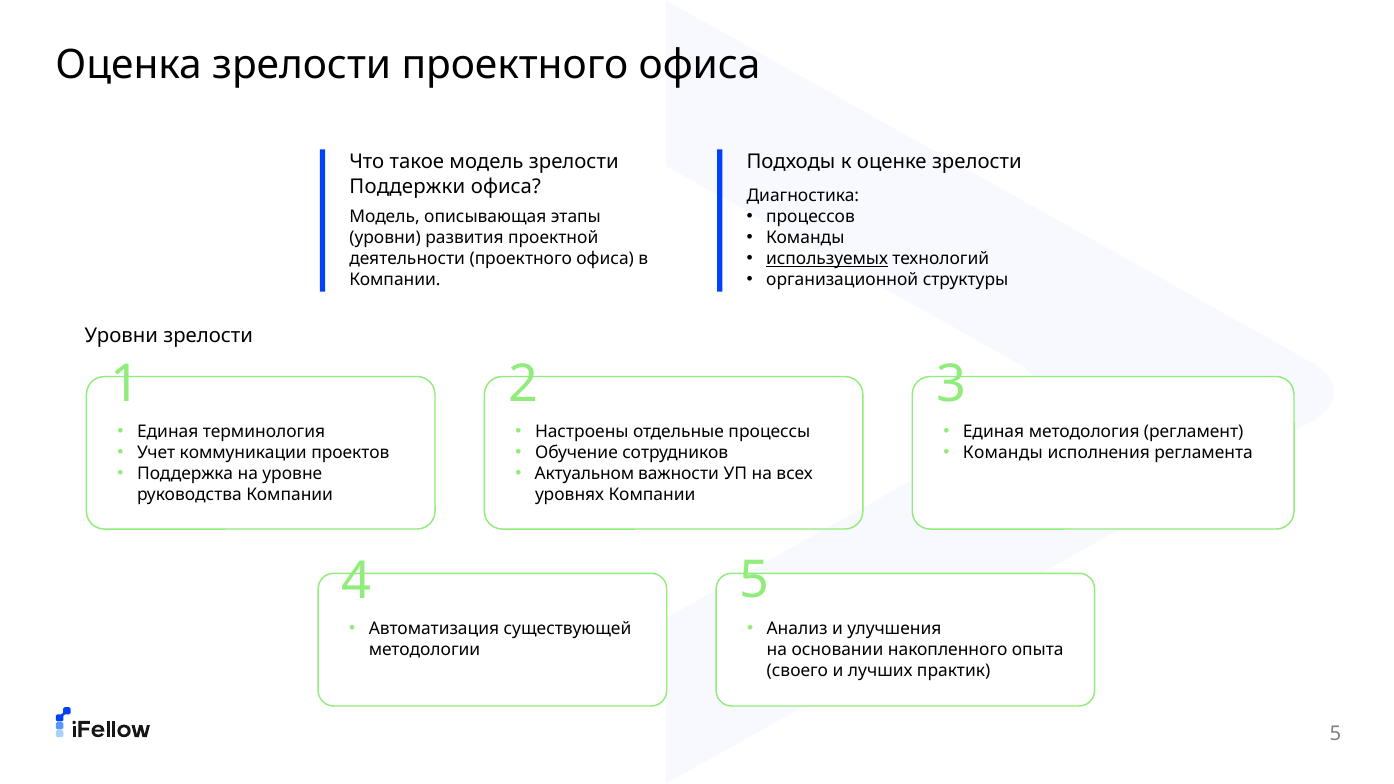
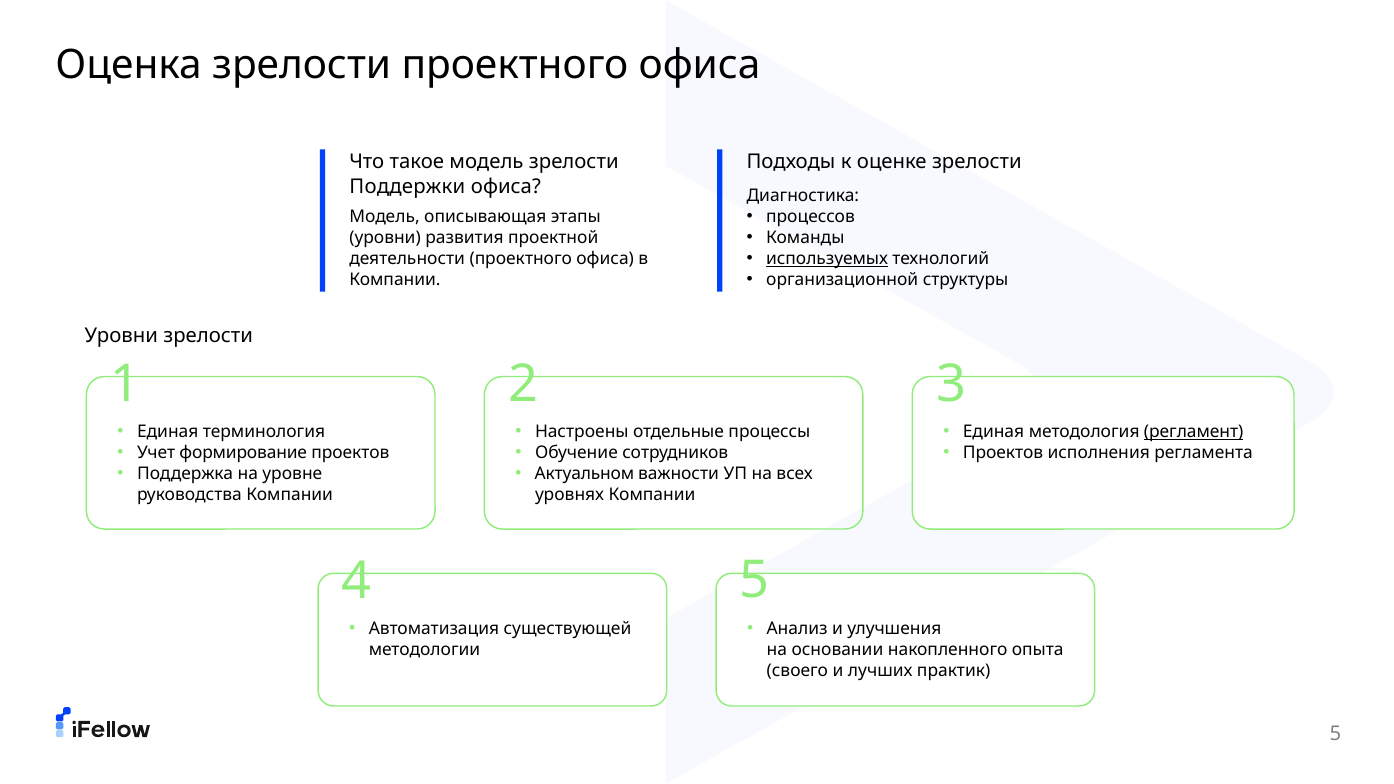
регламент underline: none -> present (1194, 432)
коммуникации: коммуникации -> формирование (243, 453)
Команды: Команды -> Проектов (1003, 453)
